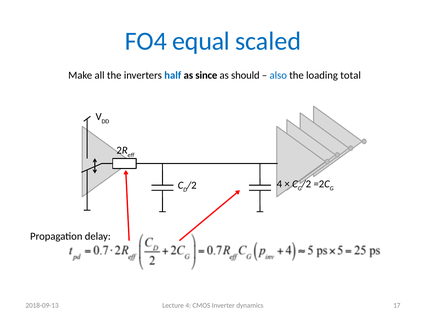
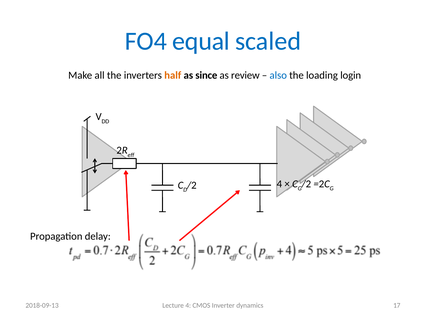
half colour: blue -> orange (173, 75)
should: should -> review (245, 75)
total: total -> login (351, 75)
